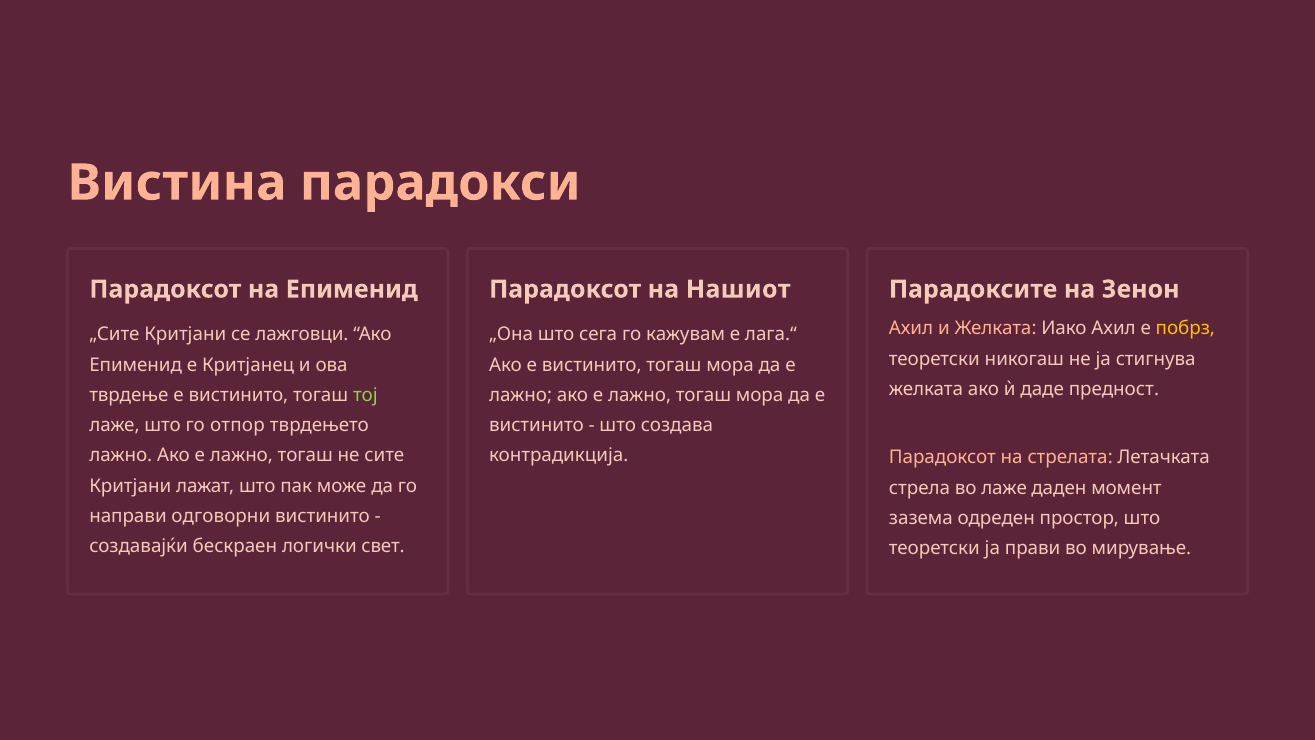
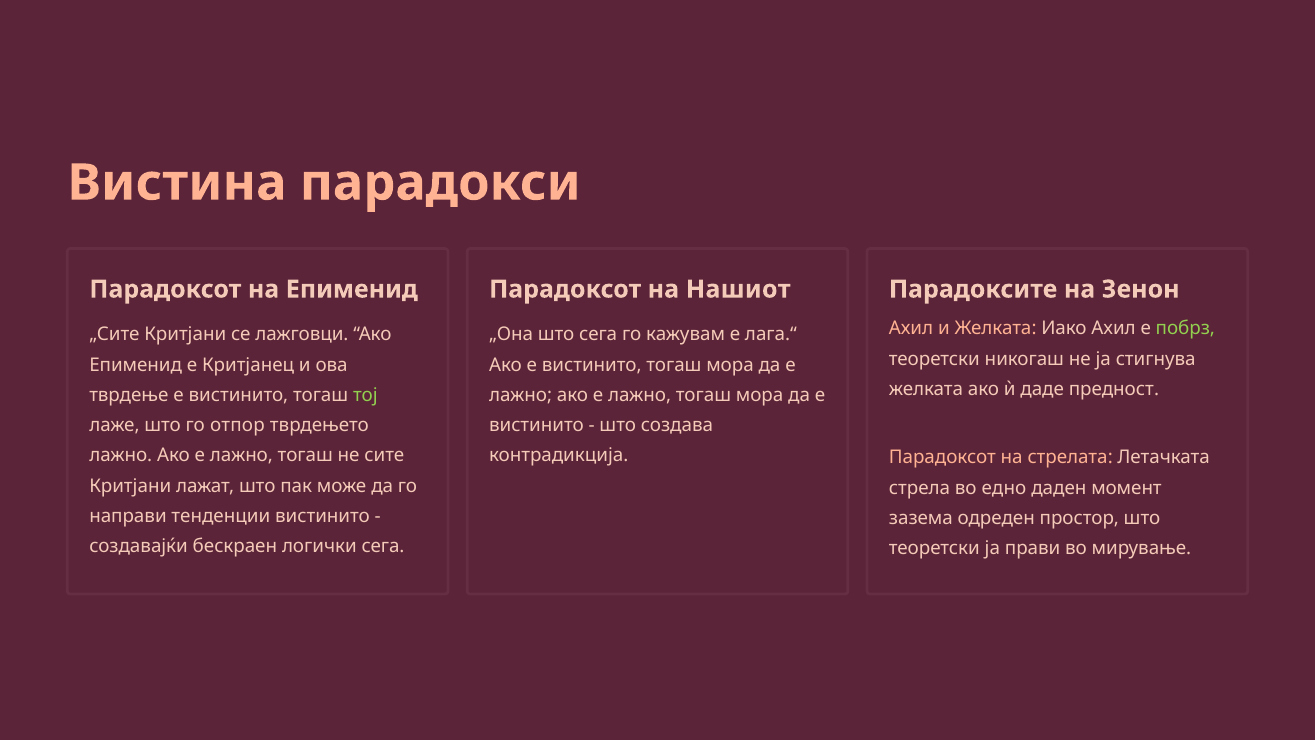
побрз colour: yellow -> light green (1185, 329)
во лаже: лаже -> едно (1004, 488)
одговорни: одговорни -> тенденции (221, 516)
логички свет: свет -> сега (383, 546)
